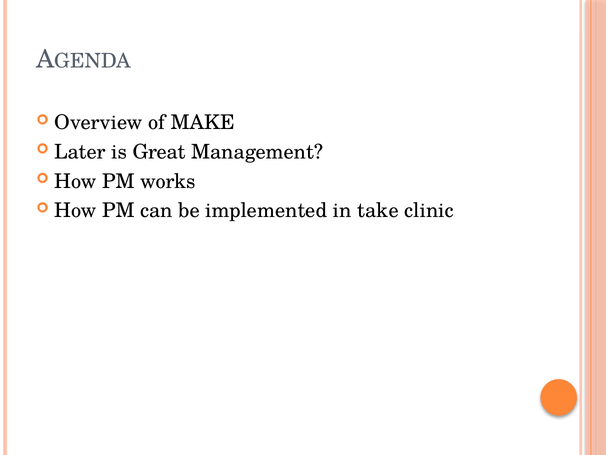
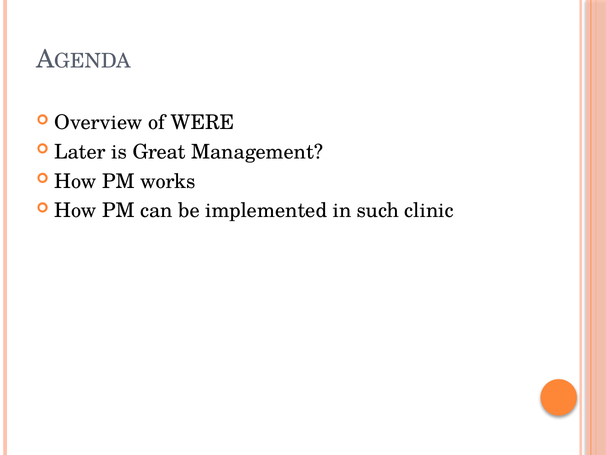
MAKE: MAKE -> WERE (203, 123)
take: take -> such (378, 210)
